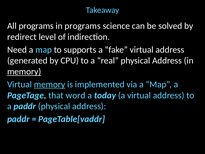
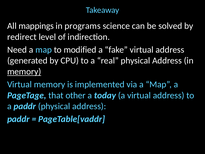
All programs: programs -> mappings (36, 26)
supports: supports -> modified (80, 50)
memory underline: present -> none (50, 84)
word: word -> other (76, 95)
